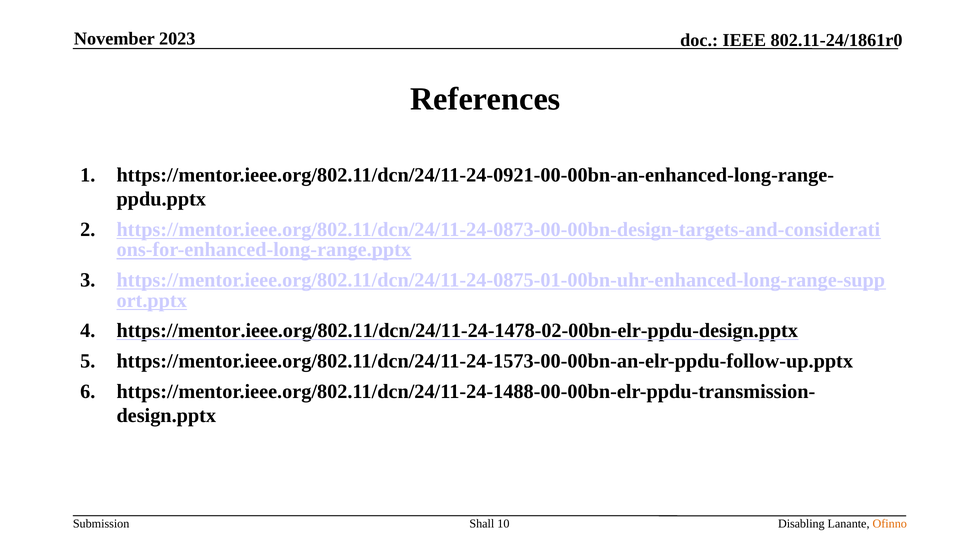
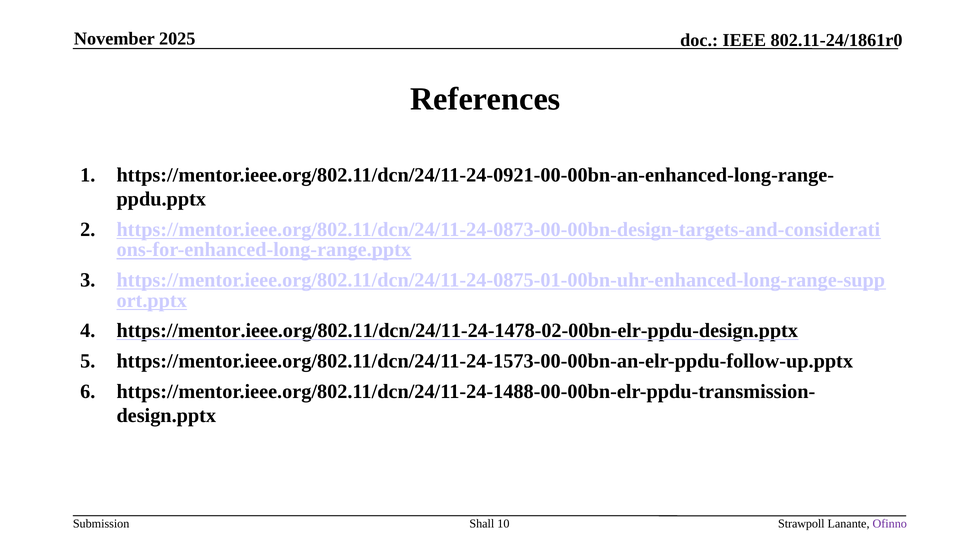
2023: 2023 -> 2025 (177, 39)
Disabling: Disabling -> Strawpoll (801, 524)
Ofinno colour: orange -> purple (890, 524)
